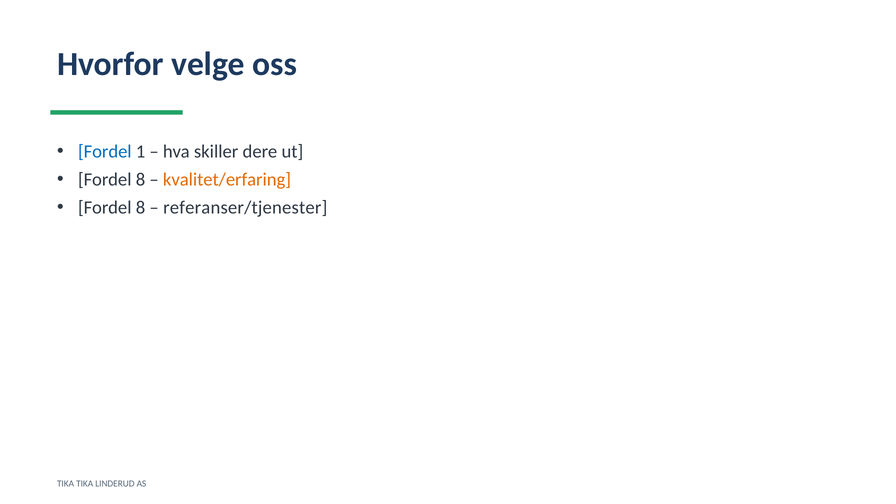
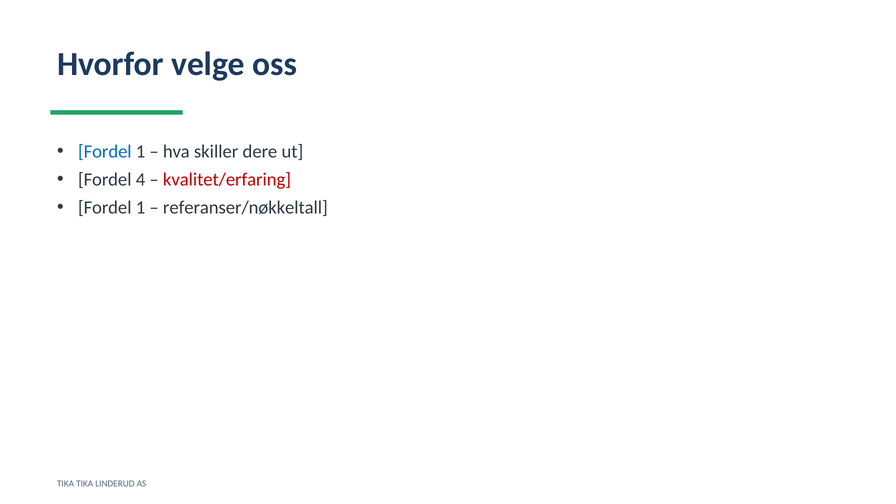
8: 8 -> 4 (141, 180)
kvalitet/erfaring colour: orange -> red (227, 180)
8: 8 -> 1 (141, 208)
referanser/tjenester: referanser/tjenester -> referanser/nøkkeltall (245, 208)
